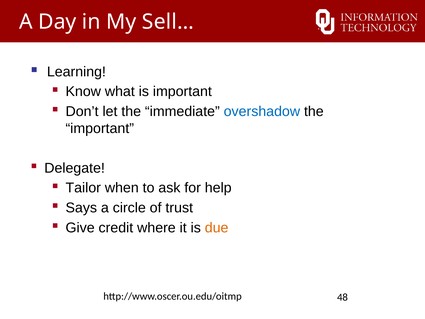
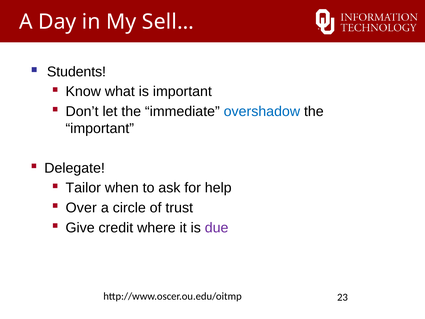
Learning: Learning -> Students (76, 72)
Says: Says -> Over (81, 208)
due colour: orange -> purple (217, 227)
48: 48 -> 23 (342, 297)
